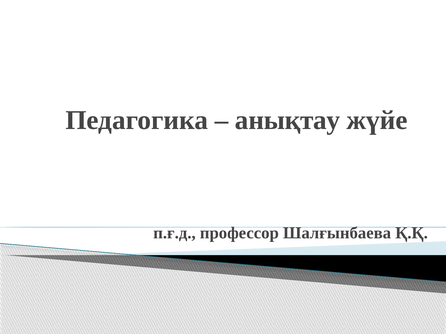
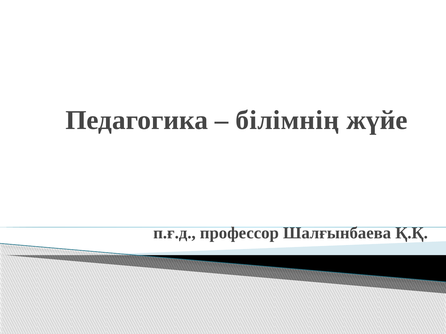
анықтау: анықтау -> білімнің (287, 120)
